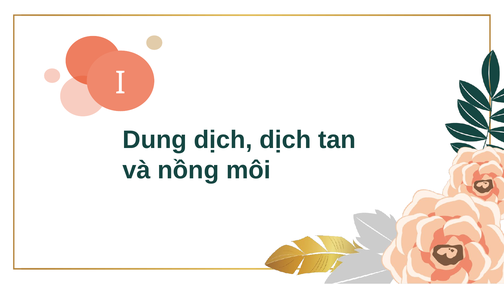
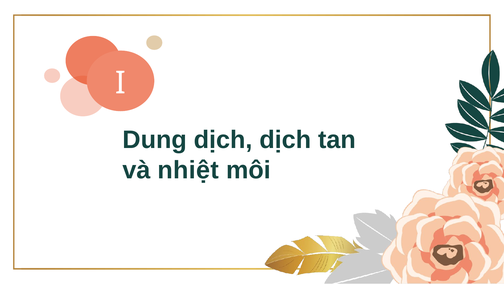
nồng: nồng -> nhiệt (188, 170)
